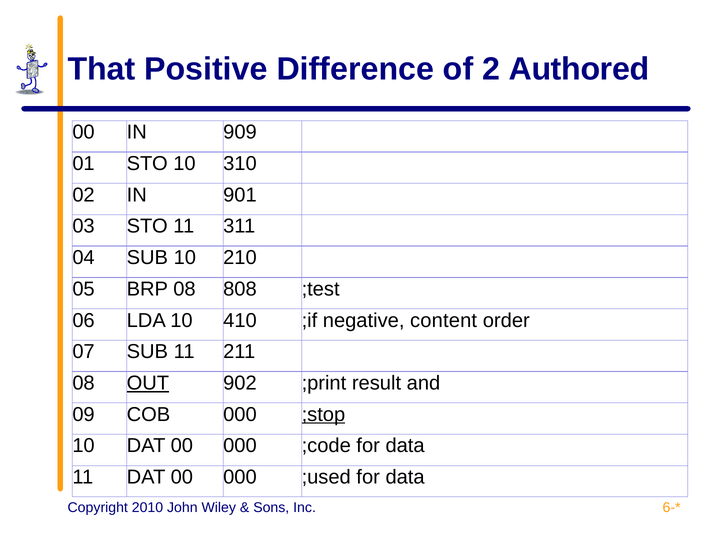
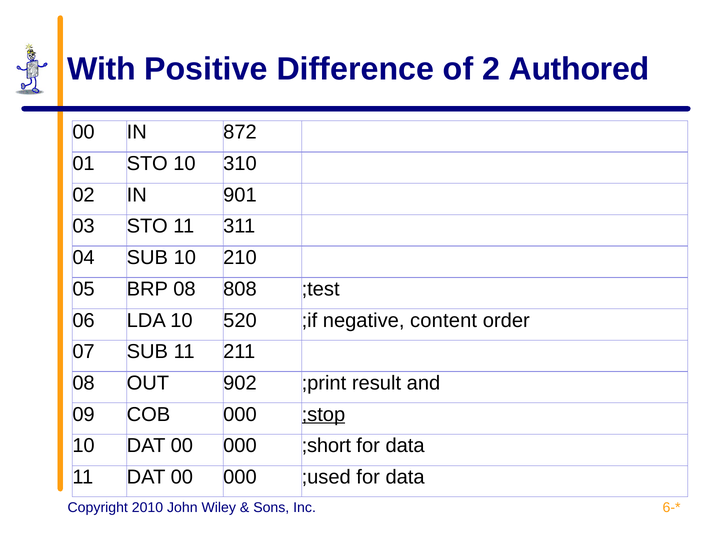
That: That -> With (102, 69)
909: 909 -> 872 (240, 132)
410: 410 -> 520 (240, 320)
OUT underline: present -> none (148, 383)
;code: ;code -> ;short (326, 446)
